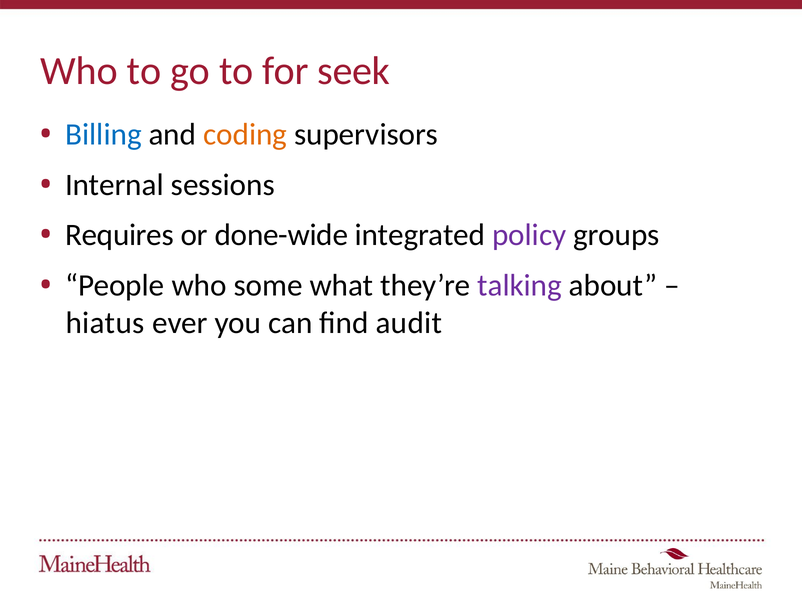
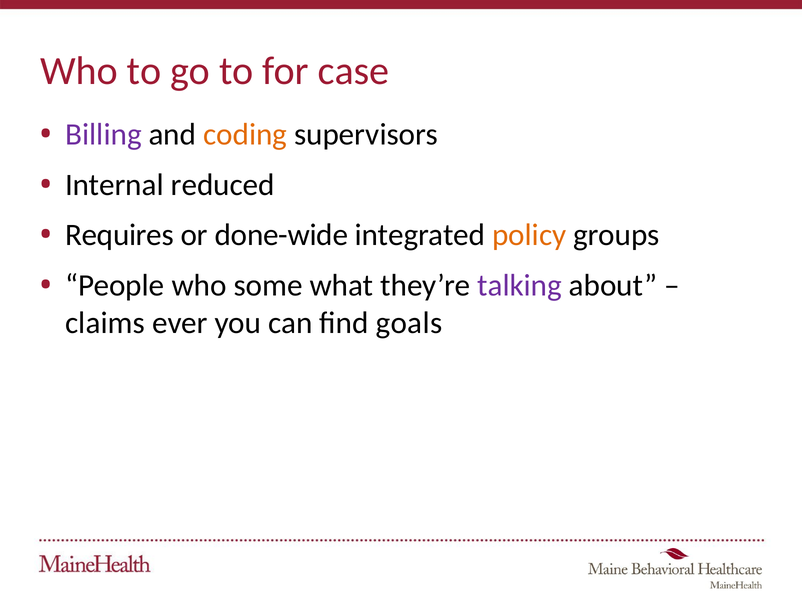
seek: seek -> case (353, 71)
Billing colour: blue -> purple (103, 135)
sessions: sessions -> reduced (223, 185)
policy colour: purple -> orange (529, 235)
hiatus: hiatus -> claims (105, 323)
audit: audit -> goals (409, 323)
